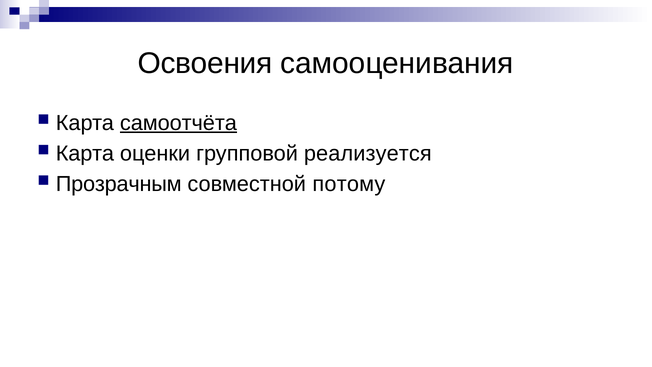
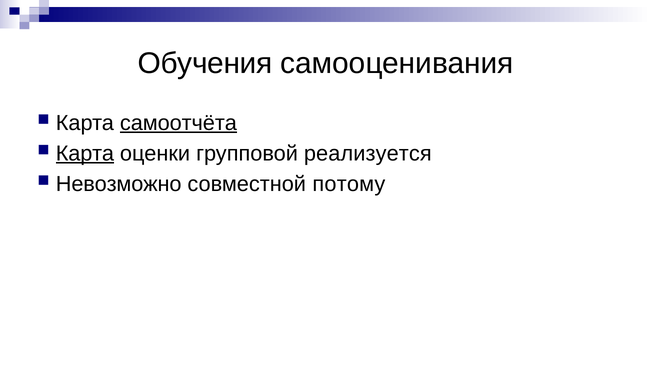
Освоения: Освоения -> Обучения (205, 63)
Карта underline: none -> present (85, 153)
Прозрачным: Прозрачным -> Невозможно (119, 184)
